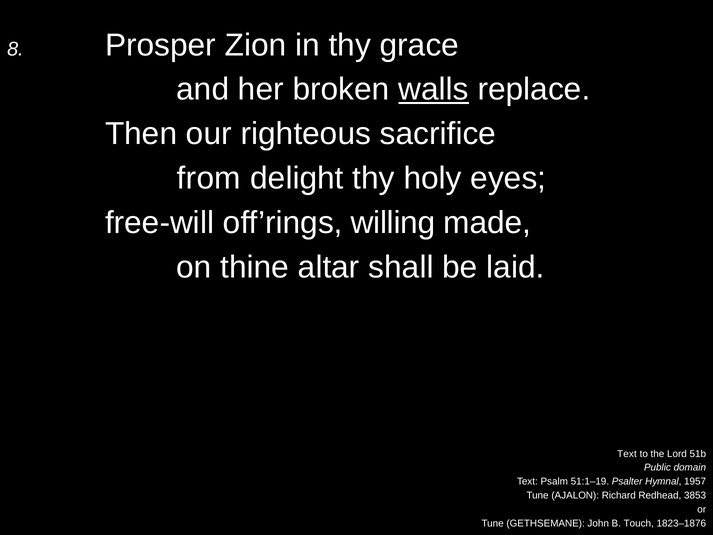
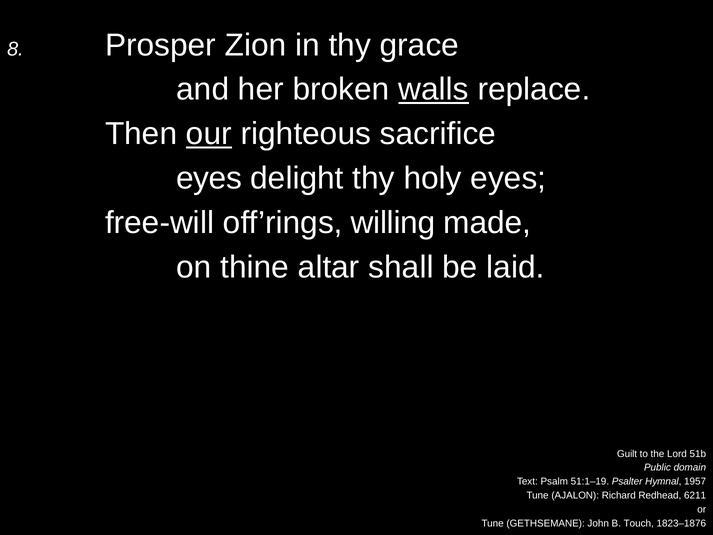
our underline: none -> present (209, 134)
from: from -> eyes (209, 178)
Text: Text -> Guilt (627, 454)
3853: 3853 -> 6211 (695, 495)
